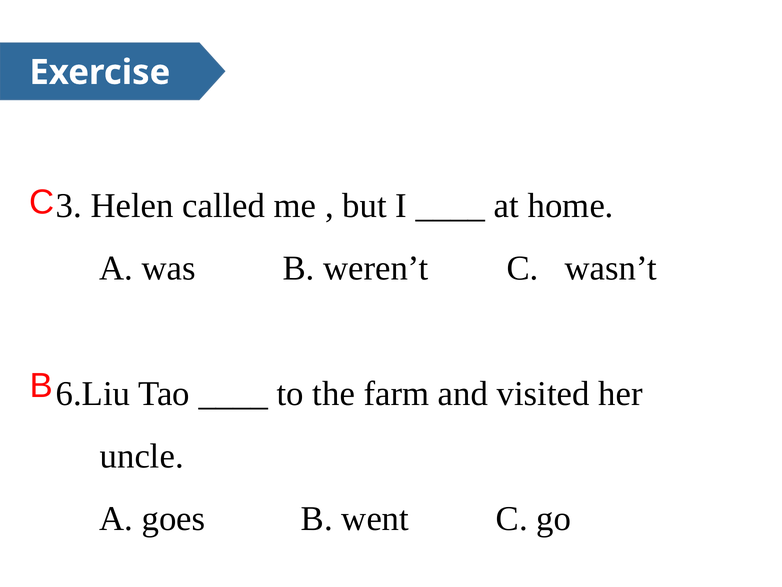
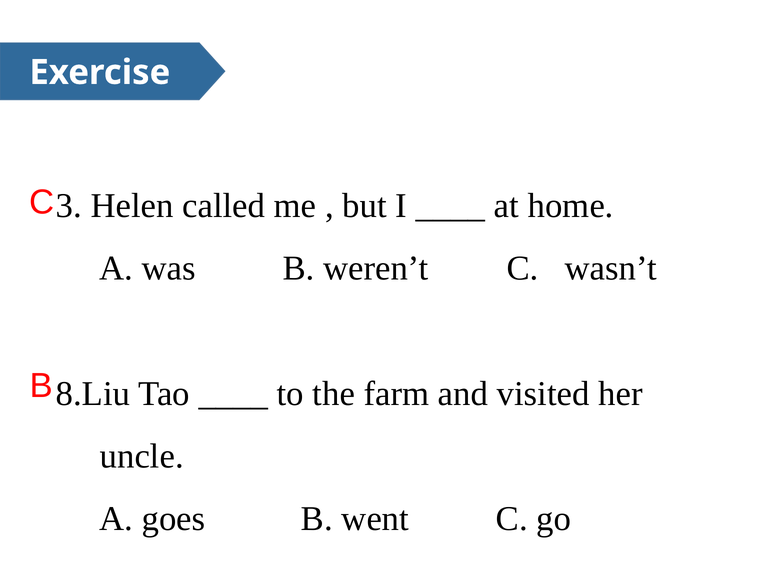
6.Liu: 6.Liu -> 8.Liu (93, 393)
